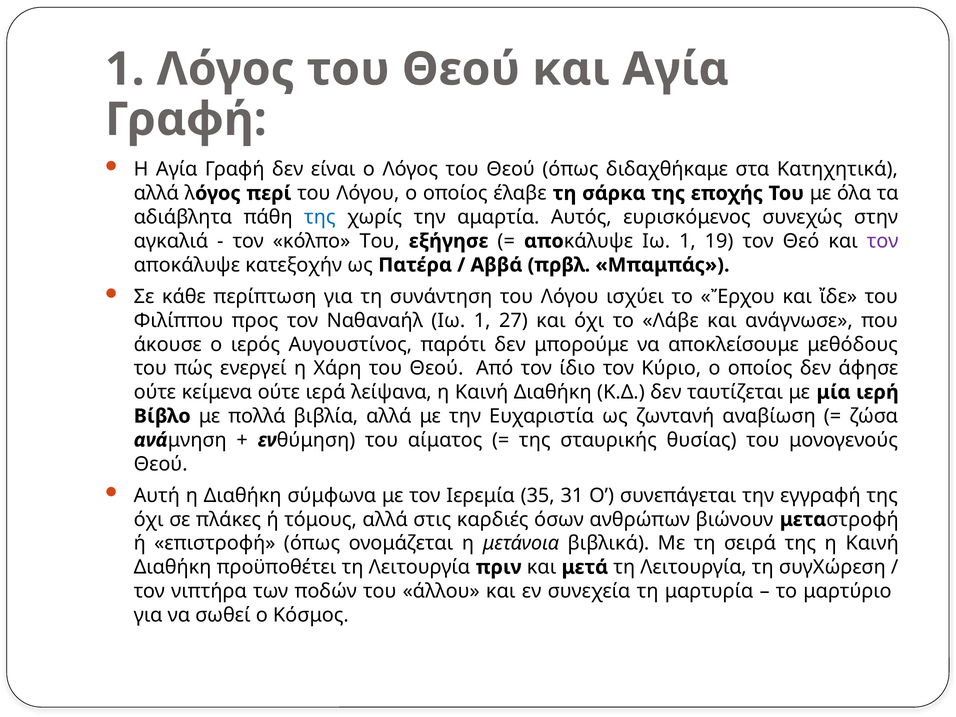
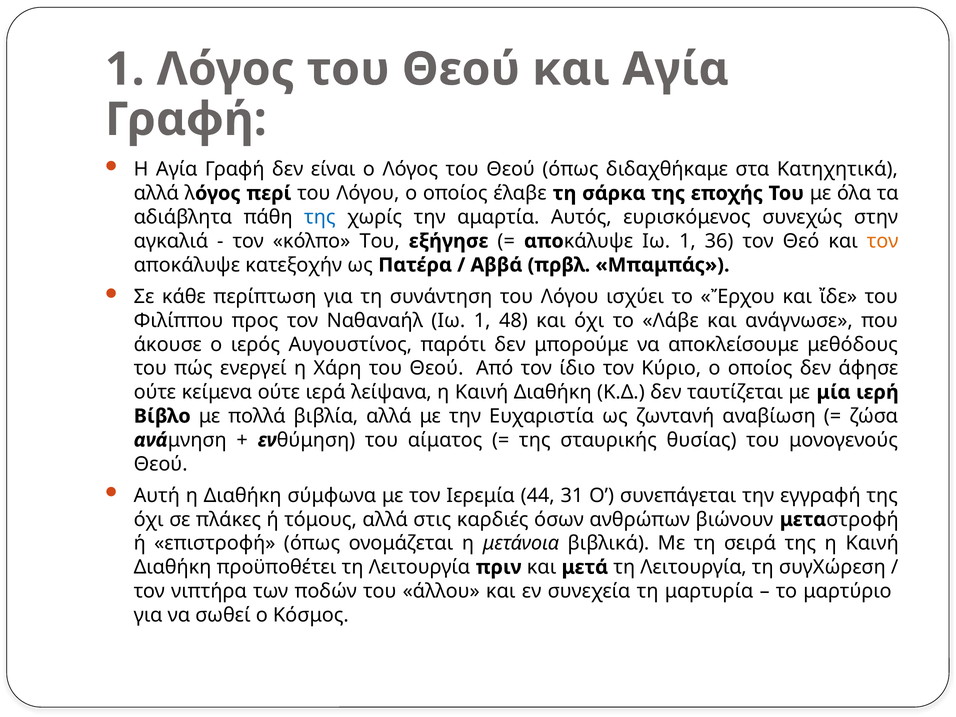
19: 19 -> 36 (719, 241)
τον colour: purple -> orange (883, 241)
27: 27 -> 48 (513, 321)
35: 35 -> 44 (538, 496)
